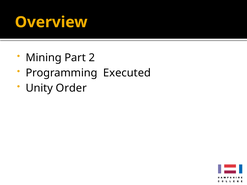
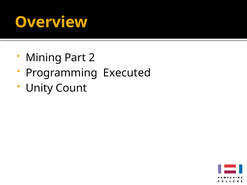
Order: Order -> Count (71, 88)
